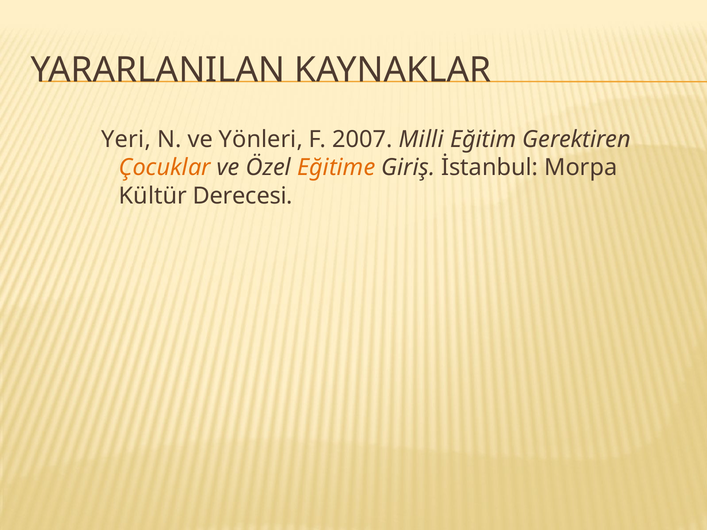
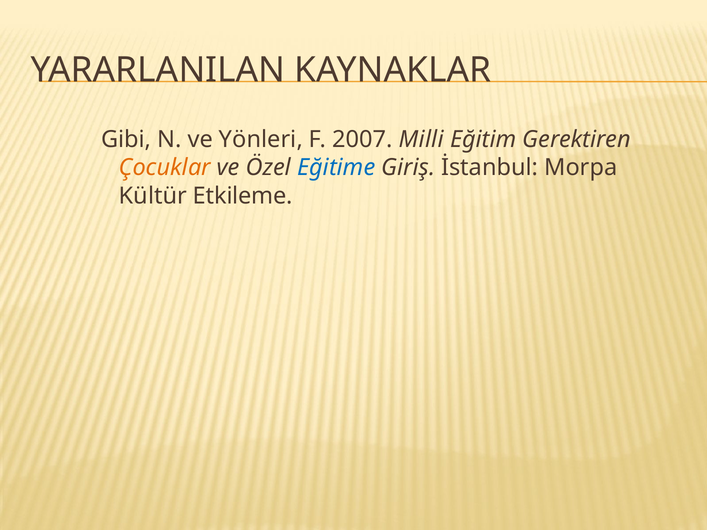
Yeri: Yeri -> Gibi (126, 139)
Eğitime colour: orange -> blue (336, 168)
Derecesi: Derecesi -> Etkileme (243, 196)
